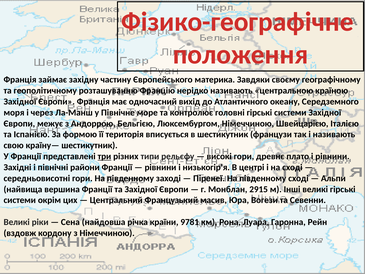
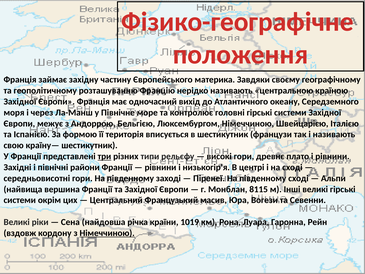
2915: 2915 -> 8115 (259, 189)
9781: 9781 -> 1019 (190, 222)
Німеччиною underline: none -> present (107, 233)
